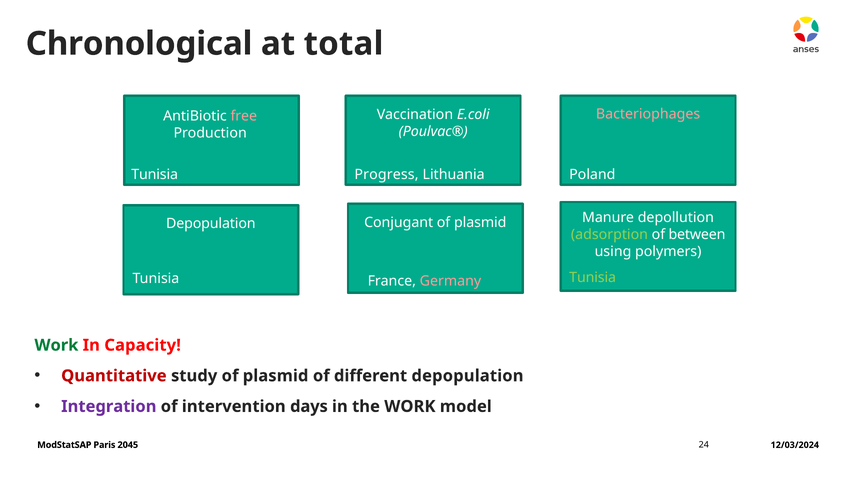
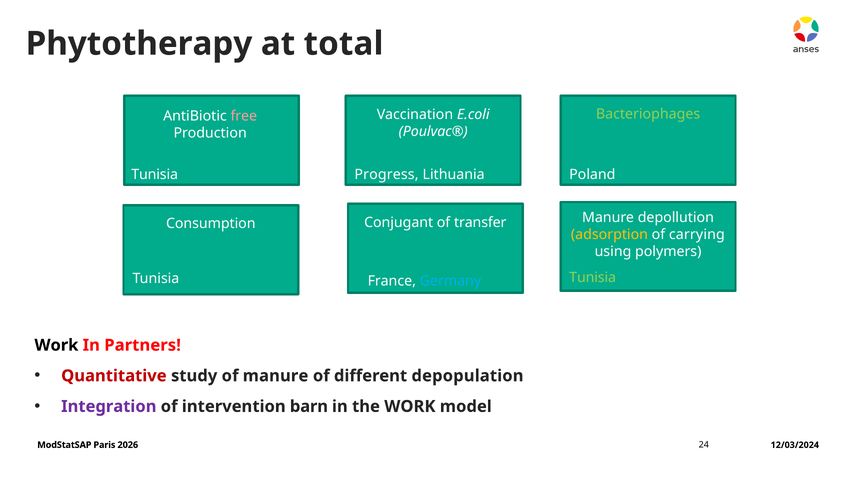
Chronological: Chronological -> Phytotherapy (139, 44)
Bacteriophages colour: pink -> light green (648, 114)
plasmid: plasmid -> transfer (480, 222)
Depopulation: Depopulation -> Consumption (211, 224)
adsorption colour: light green -> yellow (609, 235)
between: between -> carrying (697, 235)
Germany colour: pink -> light blue (450, 281)
Work colour: green -> black (56, 345)
Capacity: Capacity -> Partners (143, 345)
study of plasmid: plasmid -> manure (276, 376)
days: days -> barn (309, 406)
2045: 2045 -> 2026 (128, 445)
